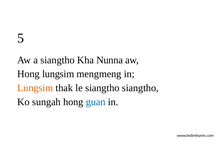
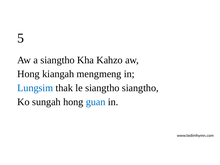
Nunna: Nunna -> Kahzo (110, 60)
Hong lungsim: lungsim -> kiangah (58, 74)
Lungsim colour: orange -> blue (35, 88)
